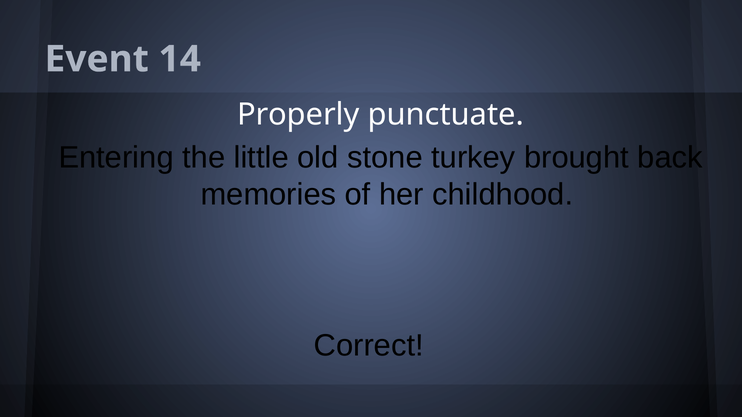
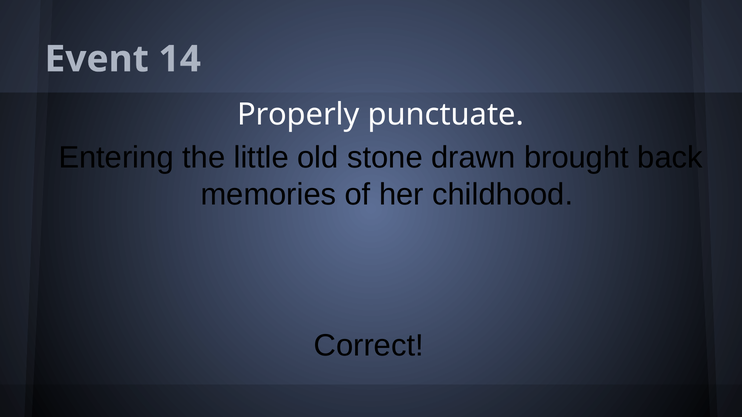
turkey: turkey -> drawn (473, 158)
